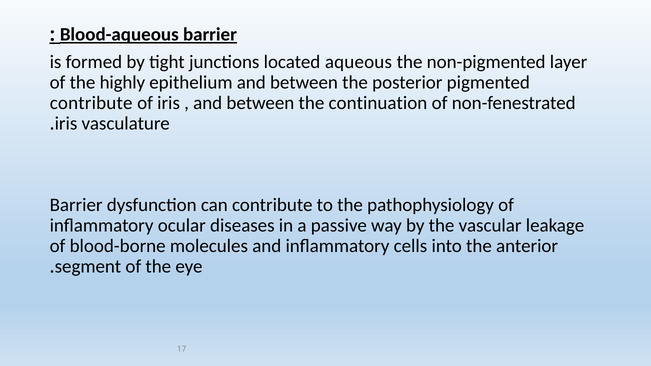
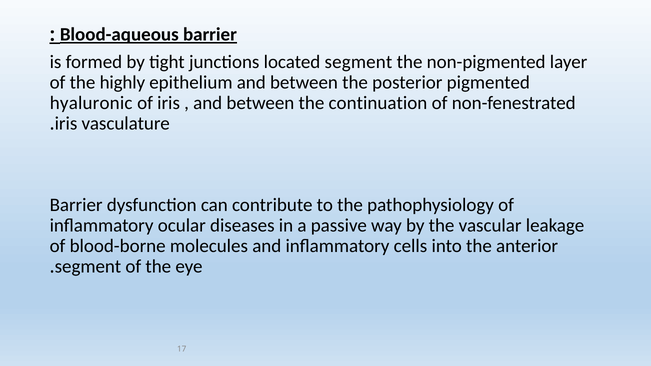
located aqueous: aqueous -> segment (358, 62)
contribute: contribute -> hyaluronic (91, 103)
